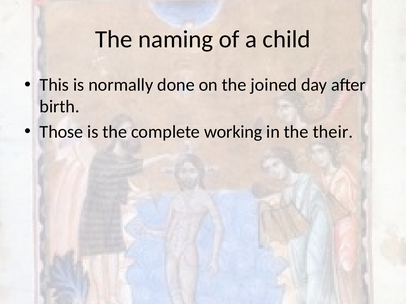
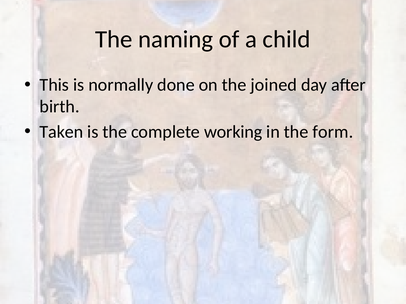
Those: Those -> Taken (61, 132)
their: their -> form (333, 132)
